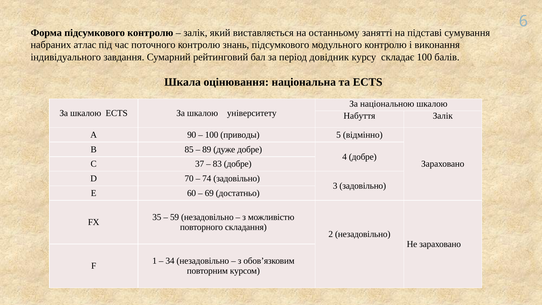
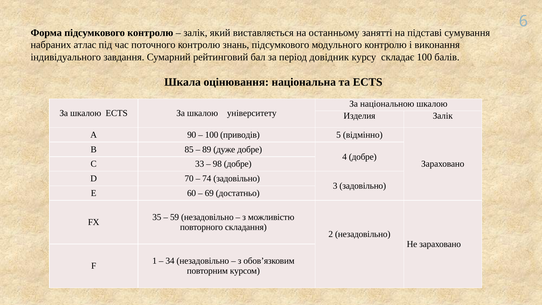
Набуття: Набуття -> Изделия (359, 116)
приводы: приводы -> приводів (240, 135)
37: 37 -> 33 (200, 164)
83: 83 -> 98 (217, 164)
